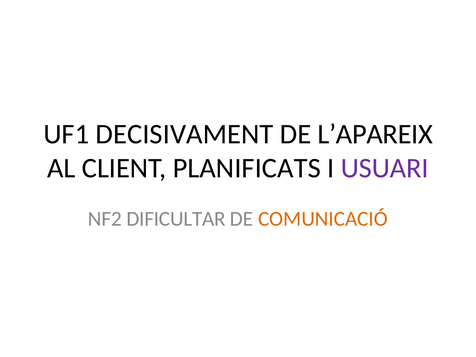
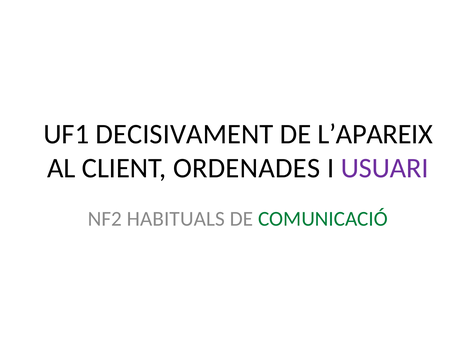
PLANIFICATS: PLANIFICATS -> ORDENADES (247, 168)
DIFICULTAR: DIFICULTAR -> HABITUALS (176, 219)
COMUNICACIÓ colour: orange -> green (323, 219)
